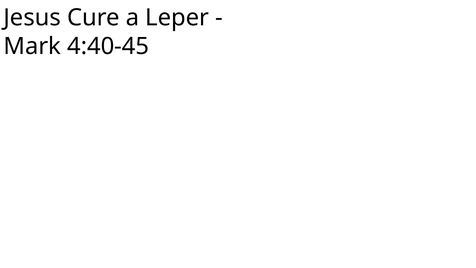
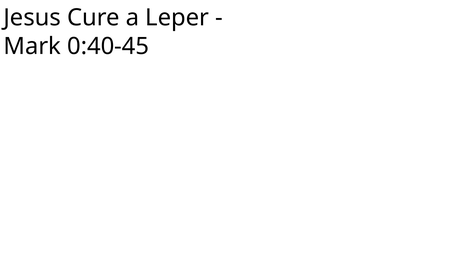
4:40-45: 4:40-45 -> 0:40-45 (108, 46)
